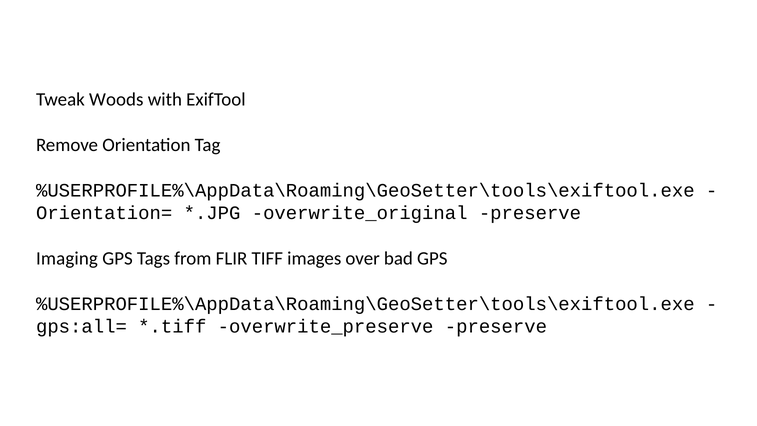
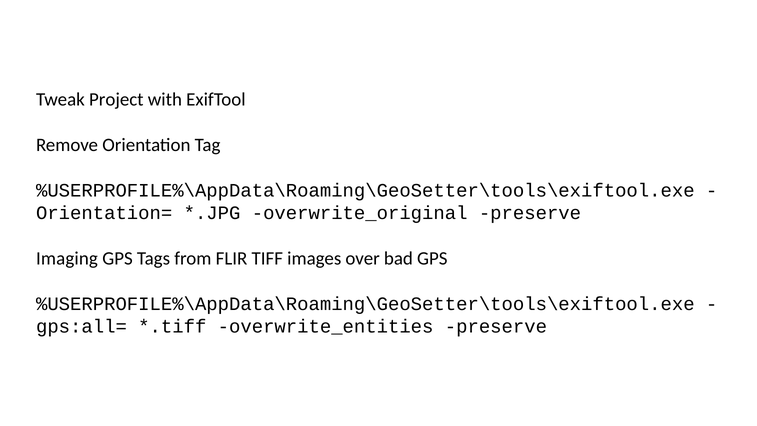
Woods: Woods -> Project (116, 99)
overwrite_preserve: overwrite_preserve -> overwrite_entities (326, 326)
